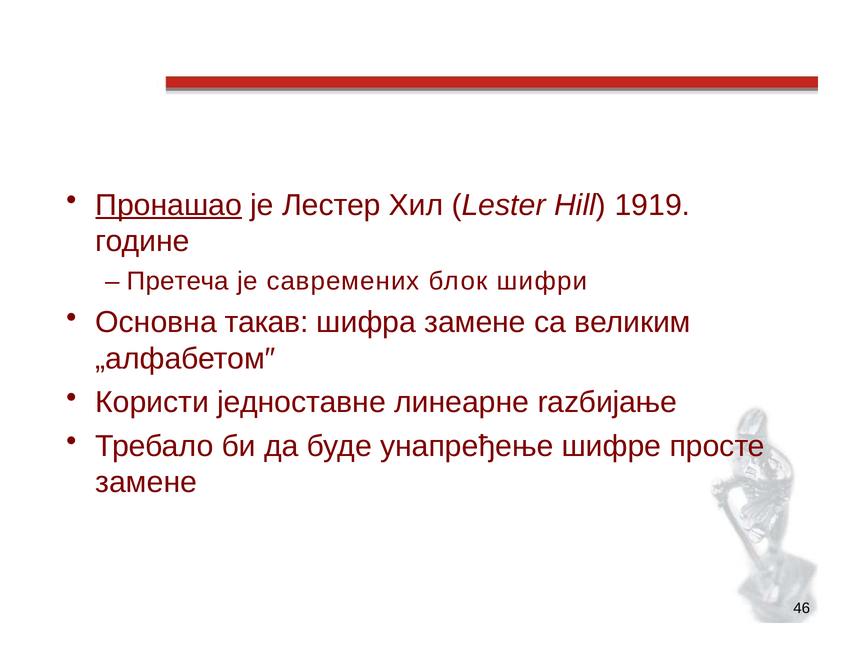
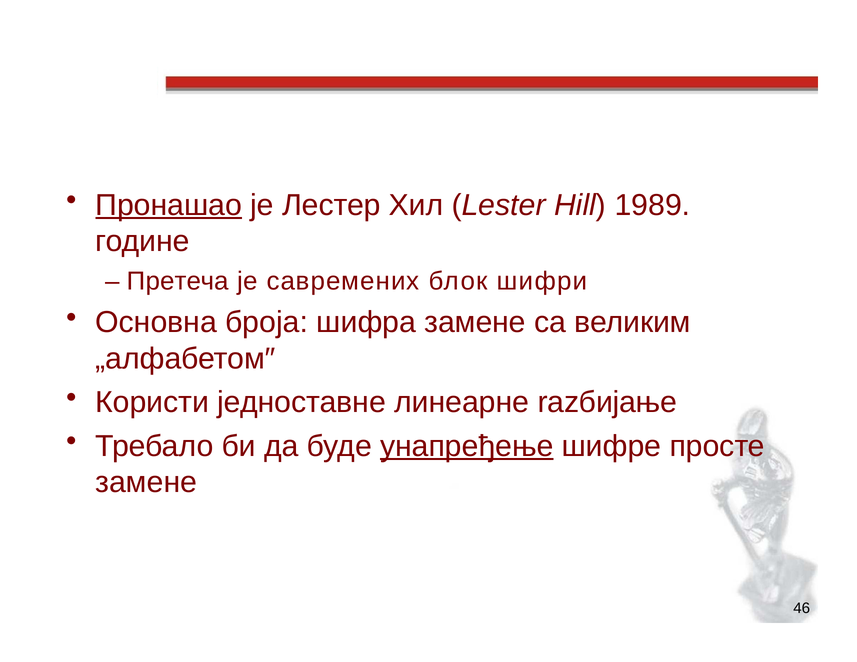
1919: 1919 -> 1989 (652, 205)
такав: такав -> броја (267, 323)
унапређење underline: none -> present (467, 446)
